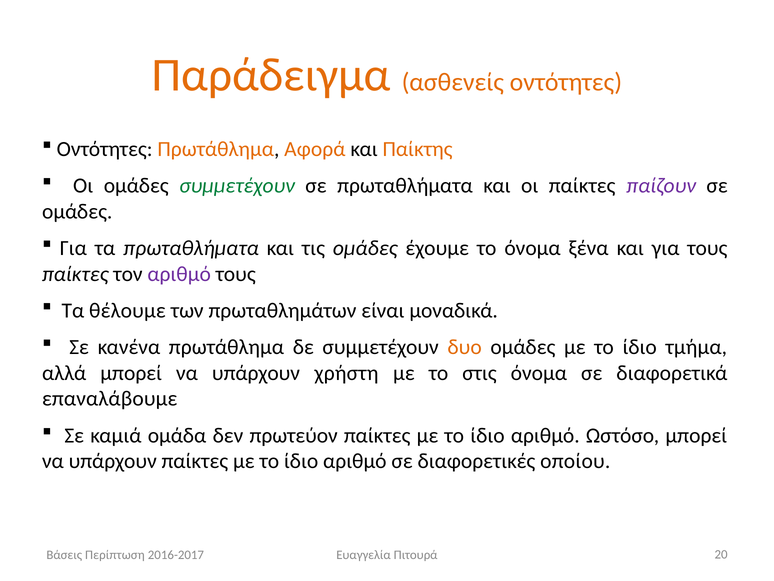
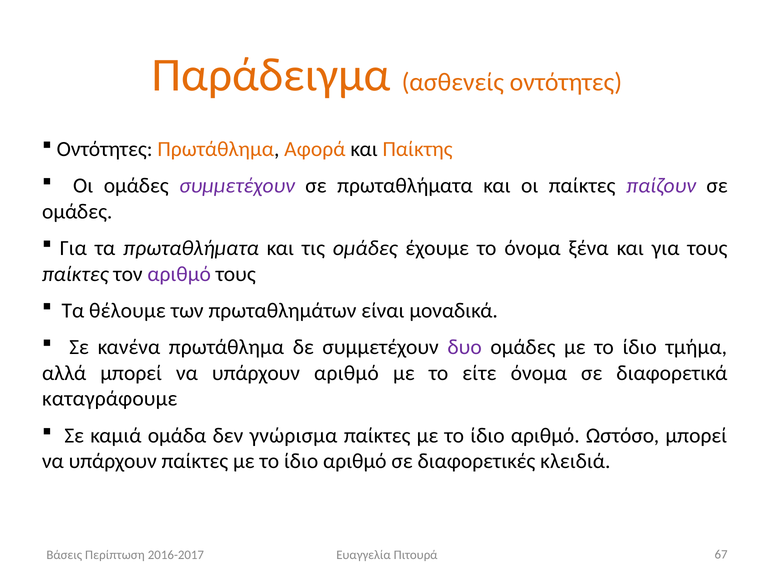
συμμετέχουν colour: green -> purple (237, 186)
δυο colour: orange -> purple (465, 347)
υπάρχουν χρήστη: χρήστη -> αριθμό (346, 373)
στις: στις -> είτε (479, 373)
επαναλάβουμε: επαναλάβουμε -> καταγράφουμε (110, 398)
πρωτεύον: πρωτεύον -> γνώρισμα (294, 435)
οποίου: οποίου -> κλειδιά (575, 461)
20: 20 -> 67 (721, 554)
